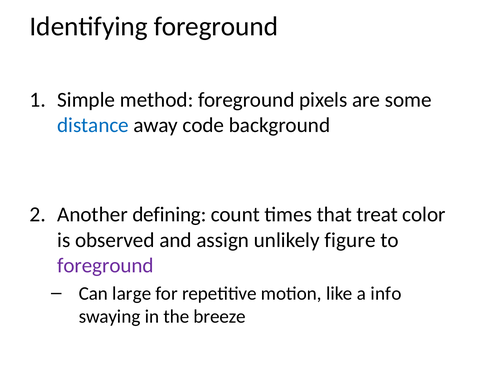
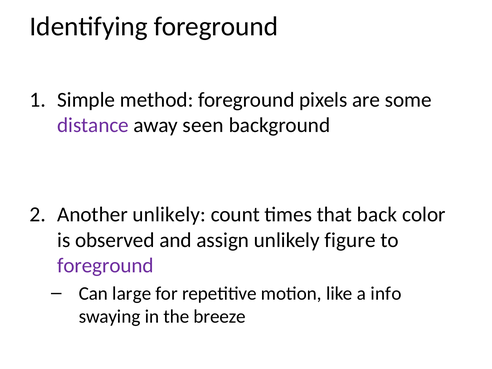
distance colour: blue -> purple (93, 125)
code: code -> seen (203, 125)
Another defining: defining -> unlikely (169, 215)
treat: treat -> back (377, 215)
